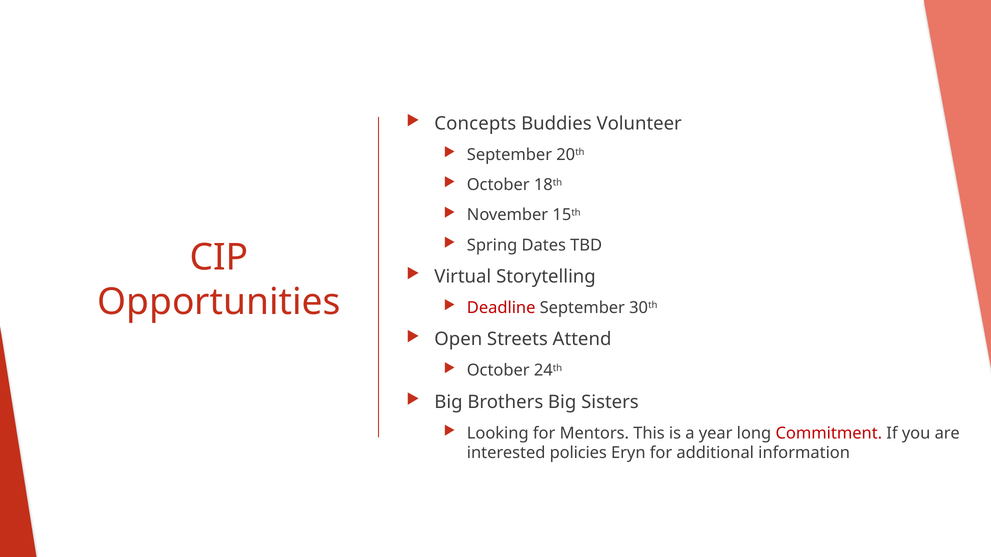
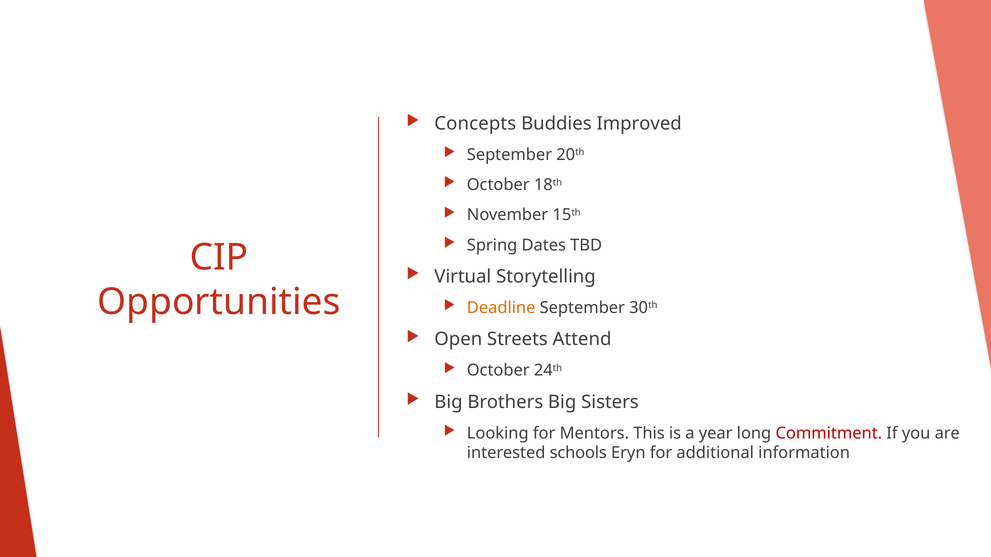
Volunteer: Volunteer -> Improved (639, 124)
Deadline colour: red -> orange (501, 308)
policies: policies -> schools (578, 453)
